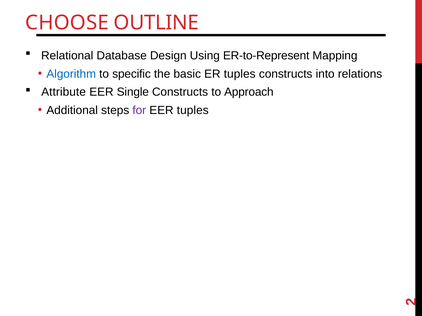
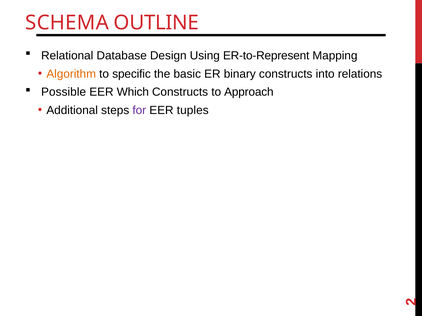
CHOOSE: CHOOSE -> SCHEMA (67, 23)
Algorithm colour: blue -> orange (71, 74)
ER tuples: tuples -> binary (240, 74)
Attribute: Attribute -> Possible (64, 92)
Single: Single -> Which (133, 92)
